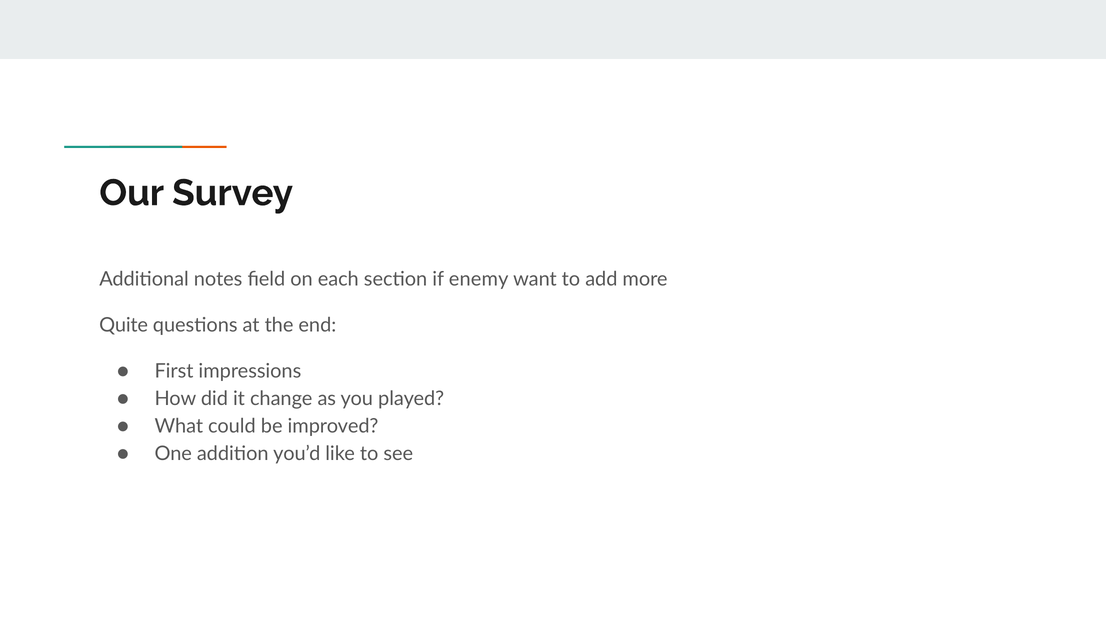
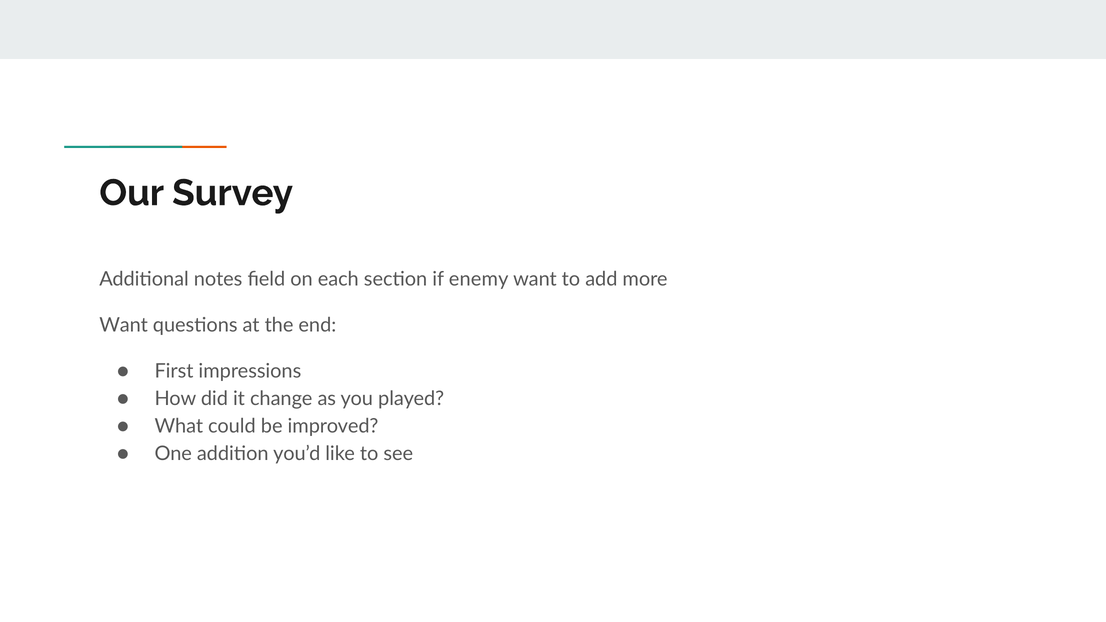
Quite: Quite -> Want (124, 325)
